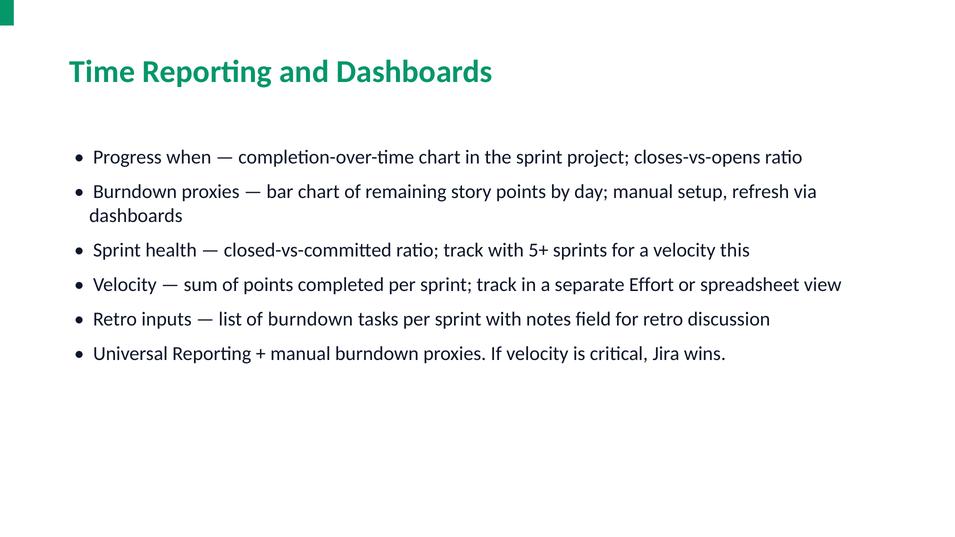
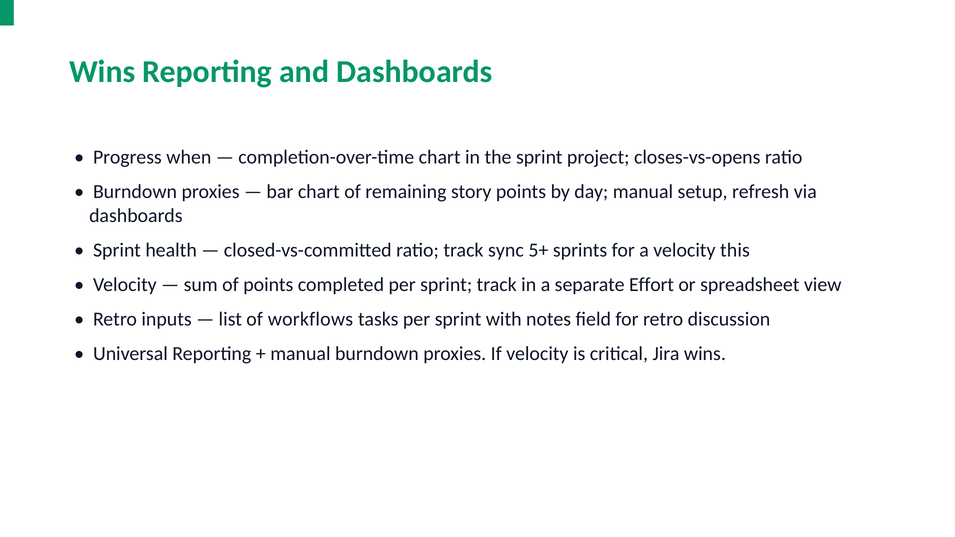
Time: Time -> Wins (102, 72)
track with: with -> sync (506, 250)
of burndown: burndown -> workflows (310, 319)
